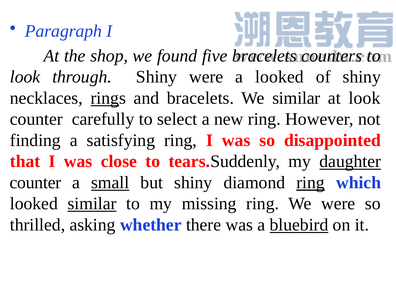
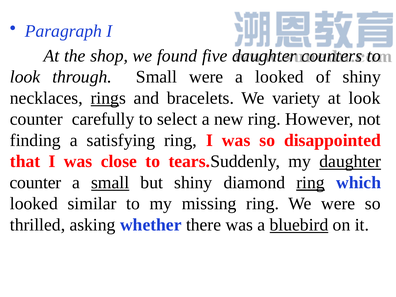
five bracelets: bracelets -> daughter (264, 56)
through Shiny: Shiny -> Small (156, 77)
We similar: similar -> variety (296, 98)
similar underline: present -> none (92, 204)
